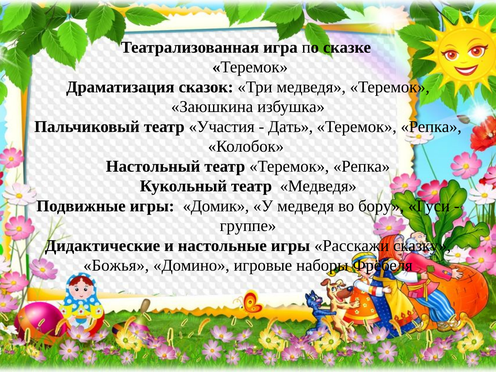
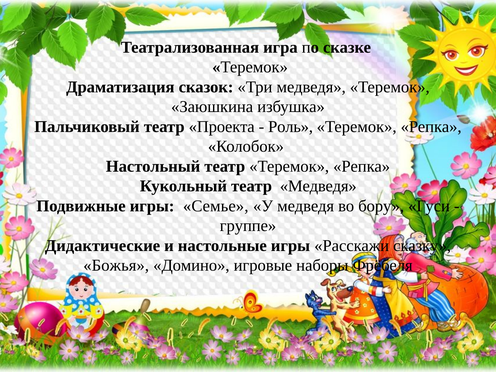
Участия: Участия -> Проекта (222, 127)
Дать: Дать -> Роль (291, 127)
Домик: Домик -> Семье (216, 206)
